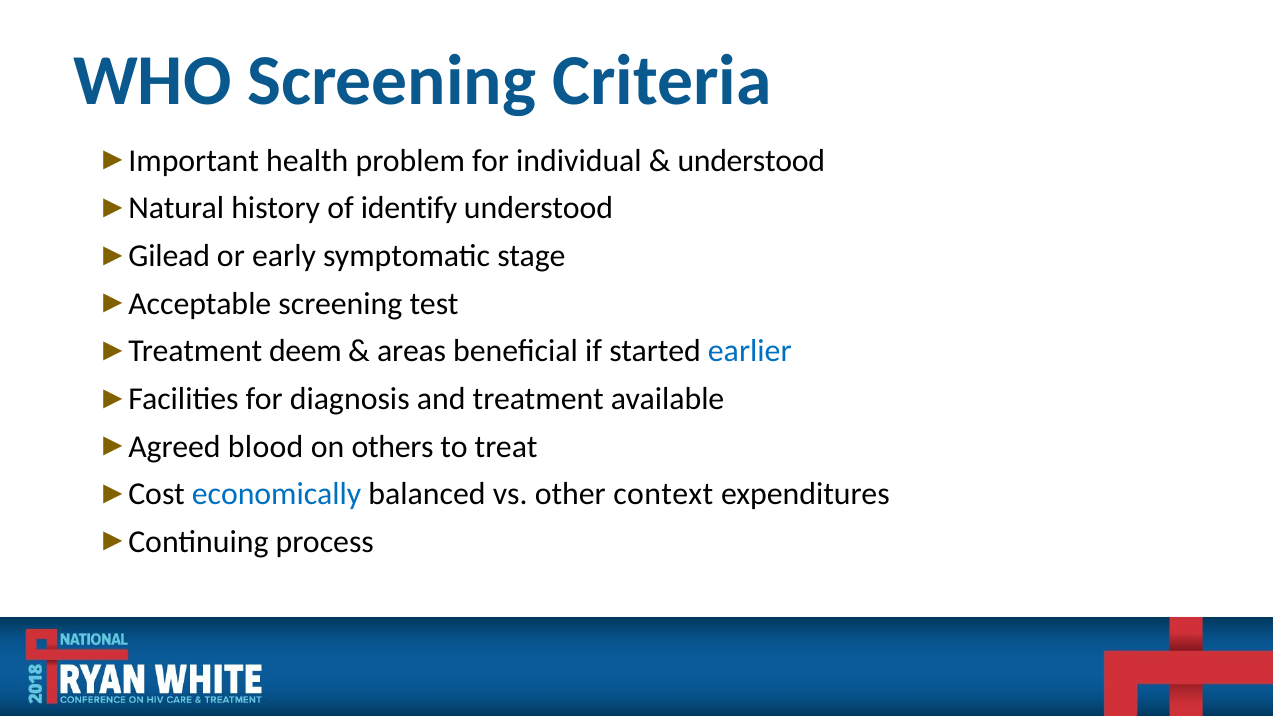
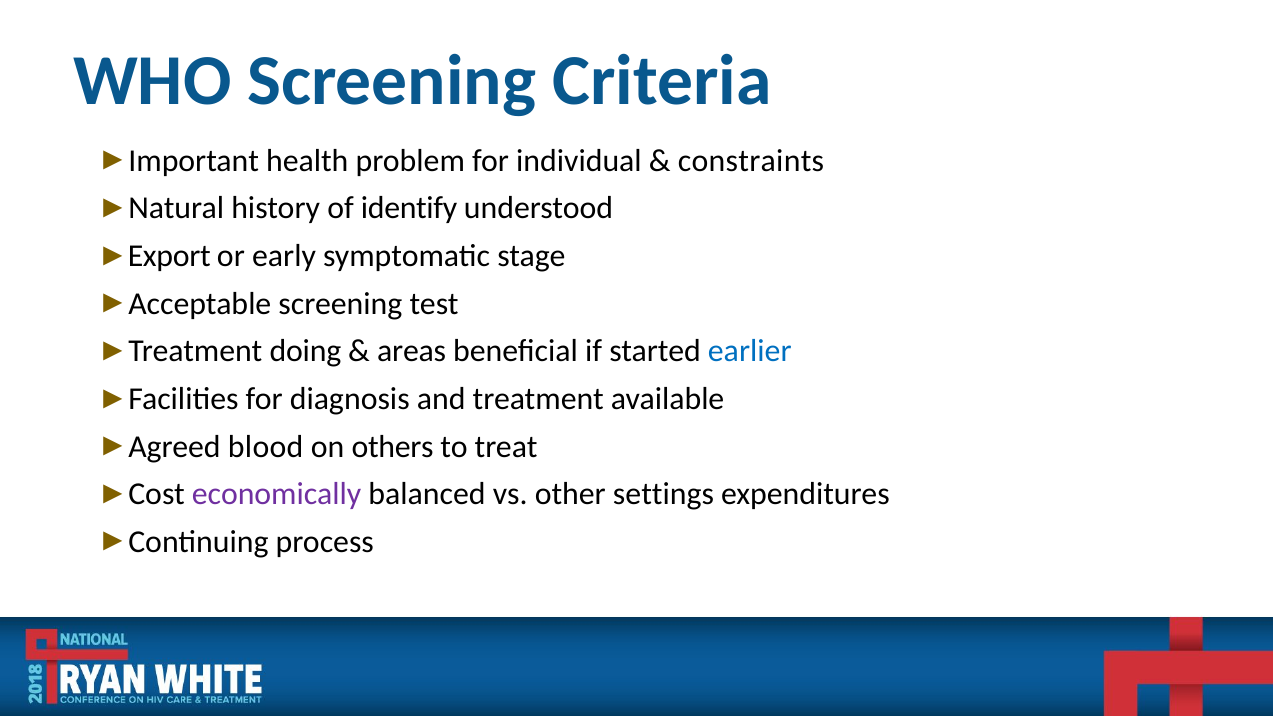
understood: understood -> constraints (751, 161)
Gilead: Gilead -> Export (169, 256)
deem: deem -> doing (305, 351)
economically colour: blue -> purple (277, 494)
context: context -> settings (663, 494)
